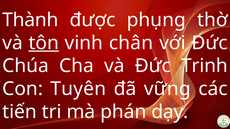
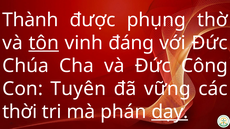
chân: chân -> đáng (131, 43)
Trinh: Trinh -> Công (204, 66)
tiến: tiến -> thời (20, 112)
dạy underline: none -> present (170, 112)
